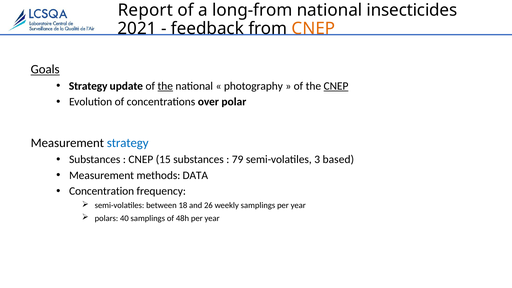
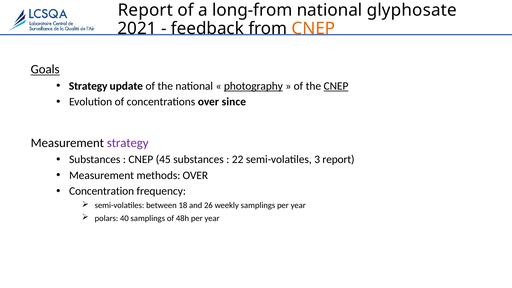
insecticides: insecticides -> glyphosate (412, 10)
the underline: present -> none (165, 86)
photography underline: none -> present (253, 86)
polar: polar -> since (234, 102)
strategy colour: blue -> purple (128, 143)
15: 15 -> 45 (163, 160)
79: 79 -> 22 (238, 160)
3 based: based -> report (338, 160)
methods DATA: DATA -> OVER (195, 175)
